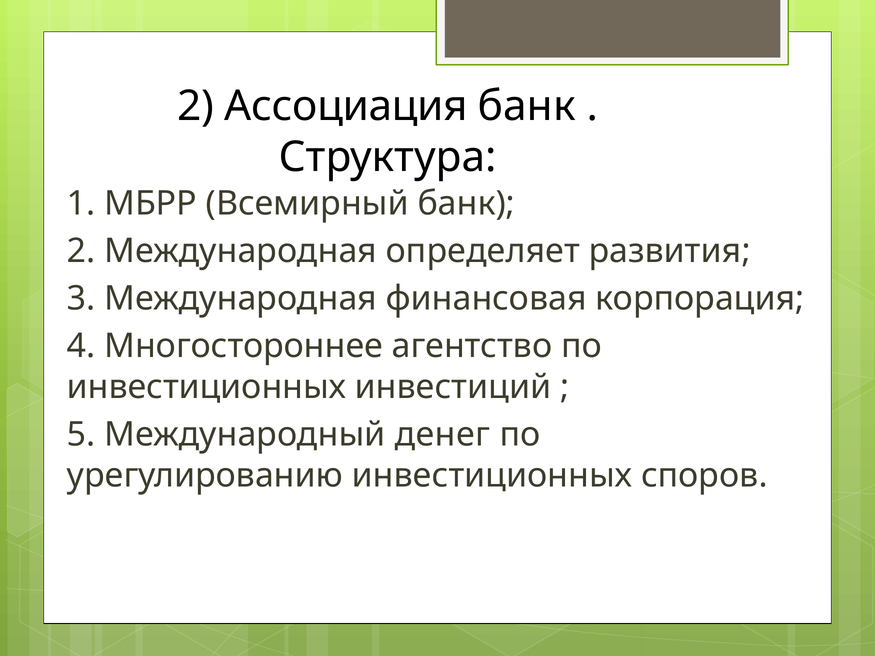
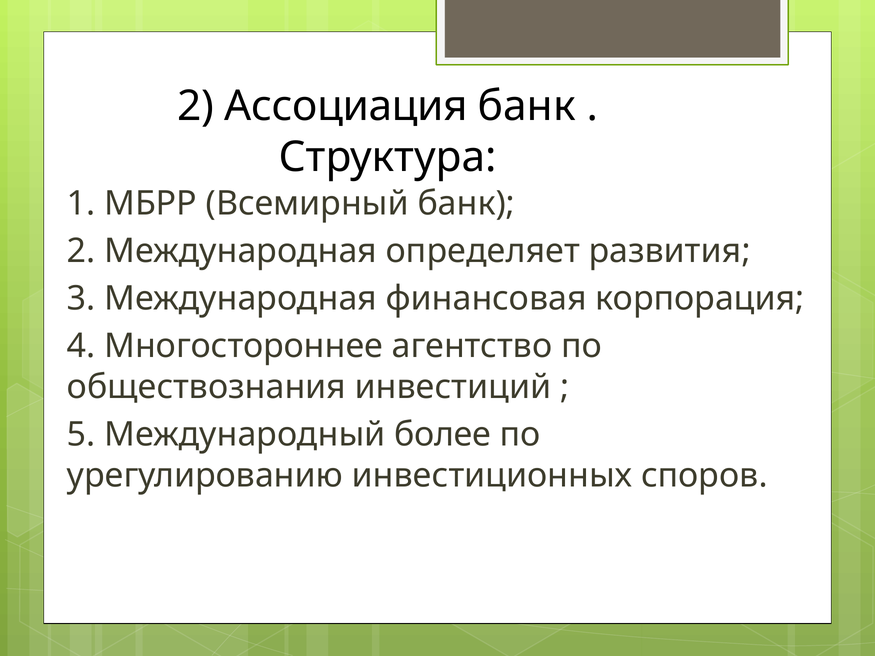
инвестиционных: инвестиционных -> обществознания (207, 387)
денег: денег -> более (443, 435)
